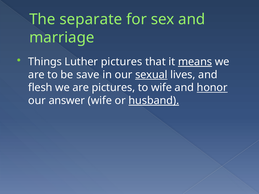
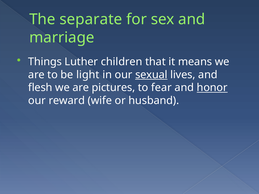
Luther pictures: pictures -> children (122, 62)
means underline: present -> none (195, 62)
save: save -> light (88, 75)
to wife: wife -> fear (161, 88)
answer: answer -> reward (67, 101)
husband underline: present -> none (154, 101)
